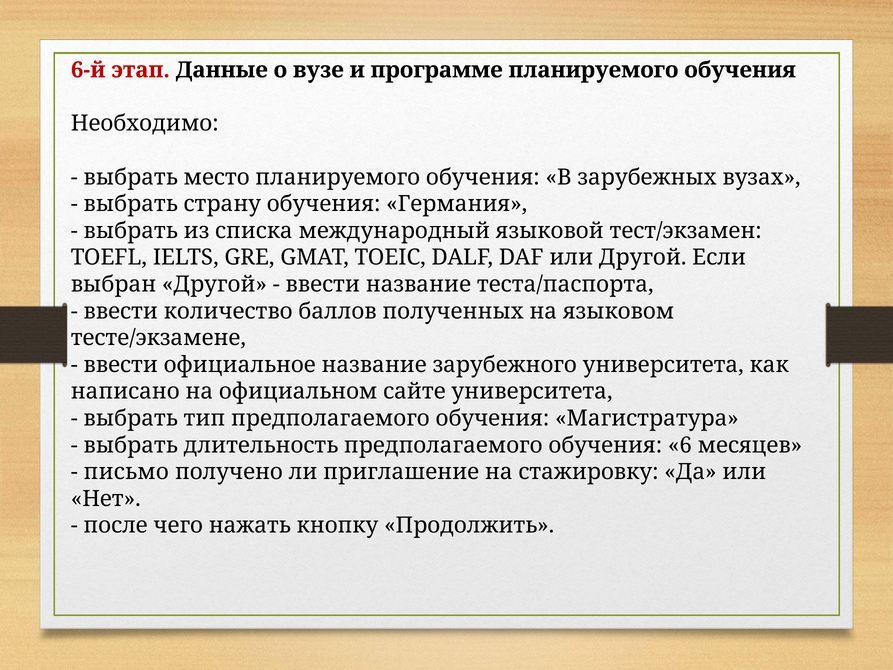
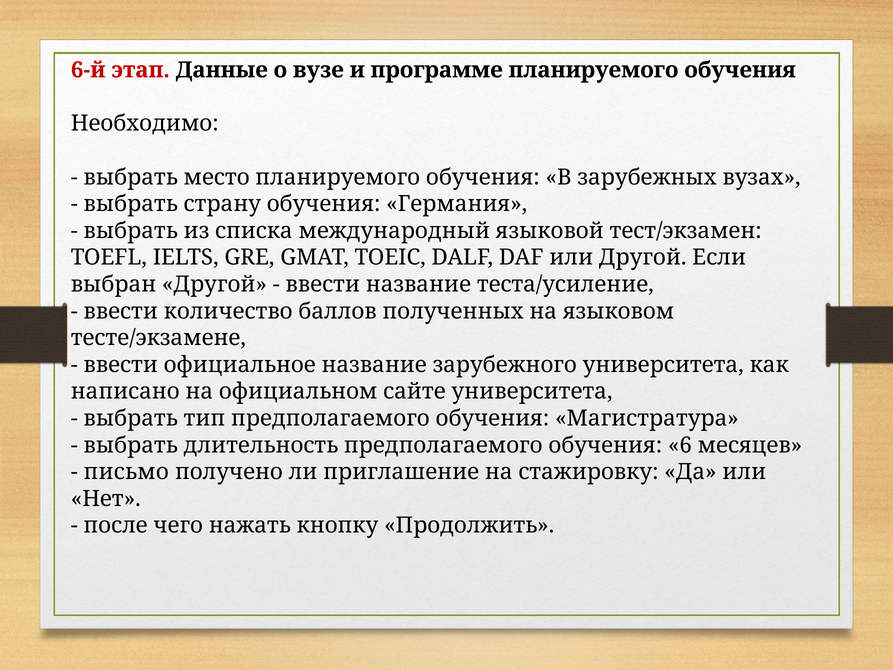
теста/паспорта: теста/паспорта -> теста/усиление (565, 284)
